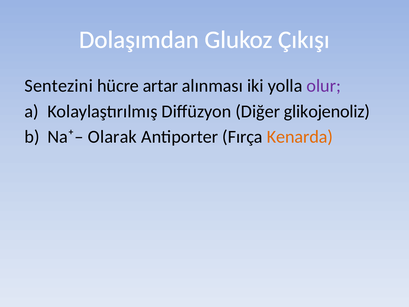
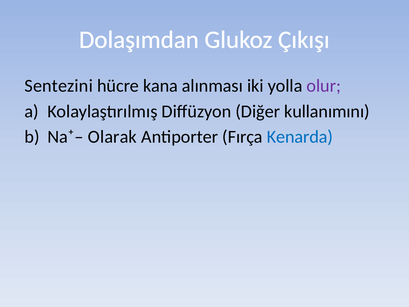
artar: artar -> kana (160, 86)
glikojenoliz: glikojenoliz -> kullanımını (327, 111)
Kenarda colour: orange -> blue (300, 137)
